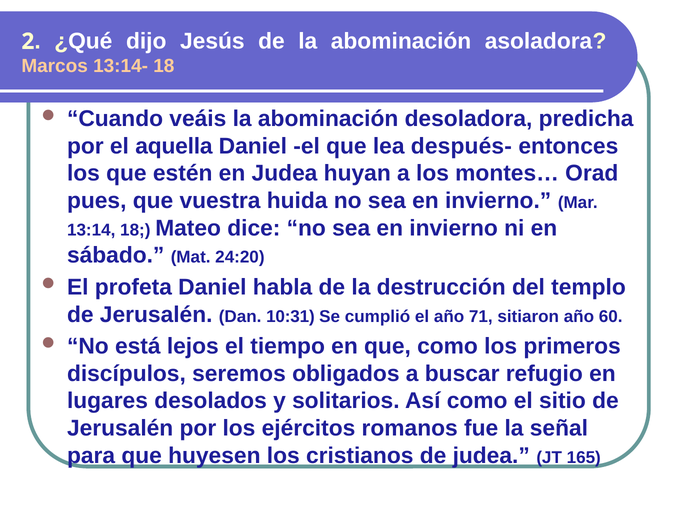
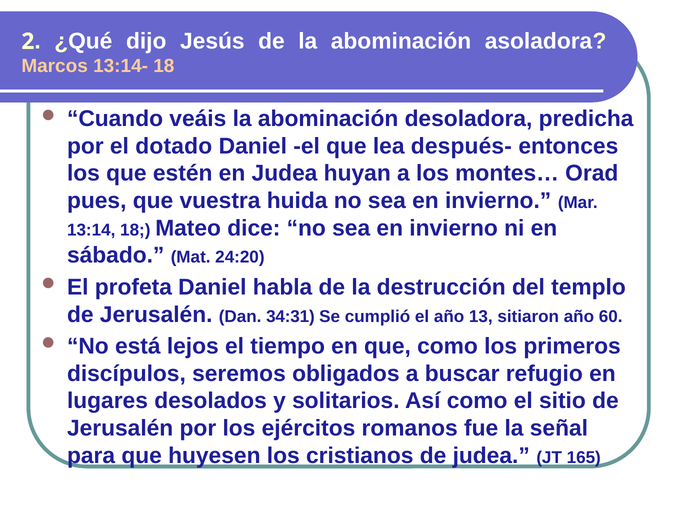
aquella: aquella -> dotado (174, 146)
10:31: 10:31 -> 34:31 (290, 317)
71: 71 -> 13 (481, 317)
